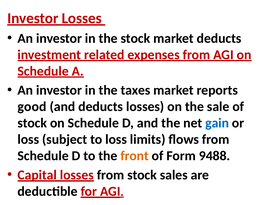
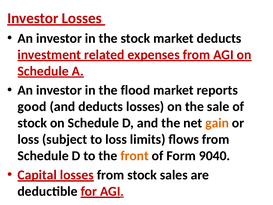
taxes: taxes -> flood (135, 90)
gain colour: blue -> orange (217, 123)
9488: 9488 -> 9040 (215, 156)
